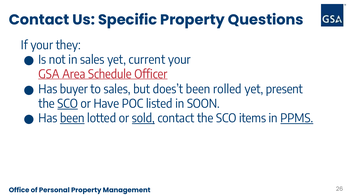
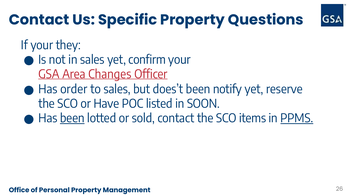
current: current -> confirm (147, 60)
Schedule: Schedule -> Changes (110, 74)
buyer: buyer -> order (74, 90)
rolled: rolled -> notify (227, 90)
present: present -> reserve (284, 90)
SCO underline: present -> none (68, 104)
sold underline: present -> none (143, 119)
